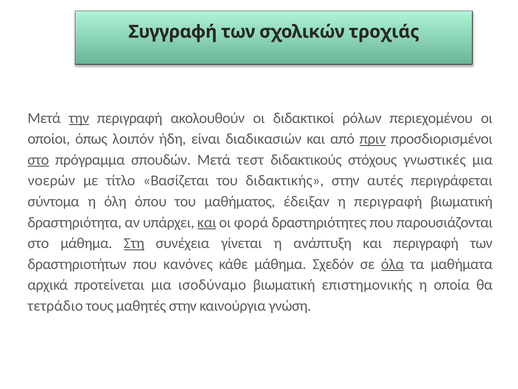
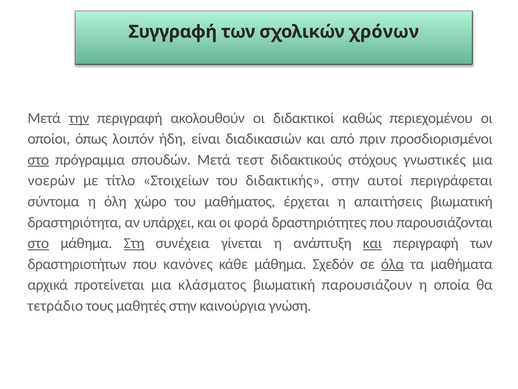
τροχιάς: τροχιάς -> χρόνων (384, 32)
ρόλων: ρόλων -> καθώς (362, 118)
πριν underline: present -> none (373, 139)
Βασίζεται: Βασίζεται -> Στοιχείων (176, 180)
αυτές: αυτές -> αυτοί (385, 180)
όπου: όπου -> χώρο (151, 201)
έδειξαν: έδειξαν -> έρχεται (306, 201)
η περιγραφή: περιγραφή -> απαιτήσεις (388, 201)
και underline: present -> none (207, 222)
στο underline: none -> present (38, 243)
και underline: none -> present (372, 243)
ισοδύναμο: ισοδύναμο -> κλάσματος (212, 285)
επιστημονικής: επιστημονικής -> παρουσιάζουν (367, 285)
